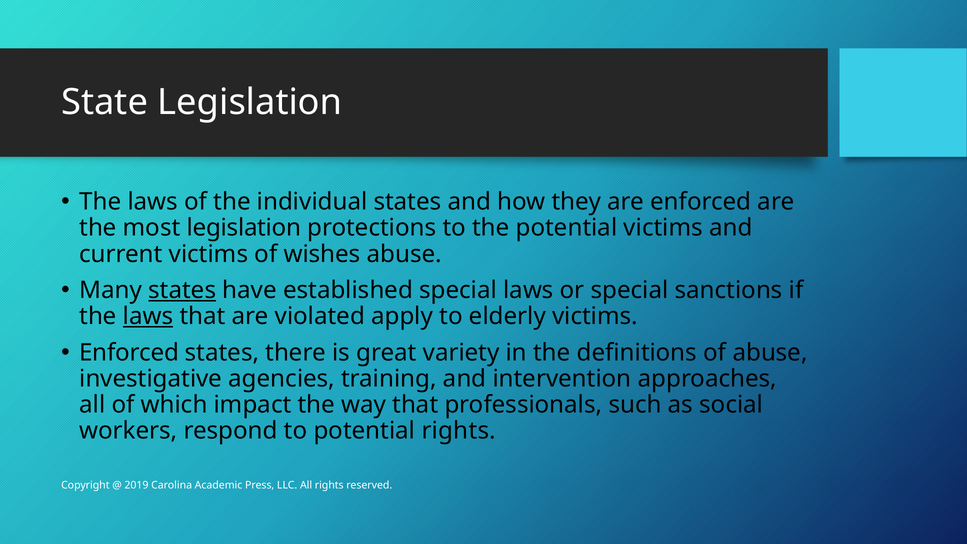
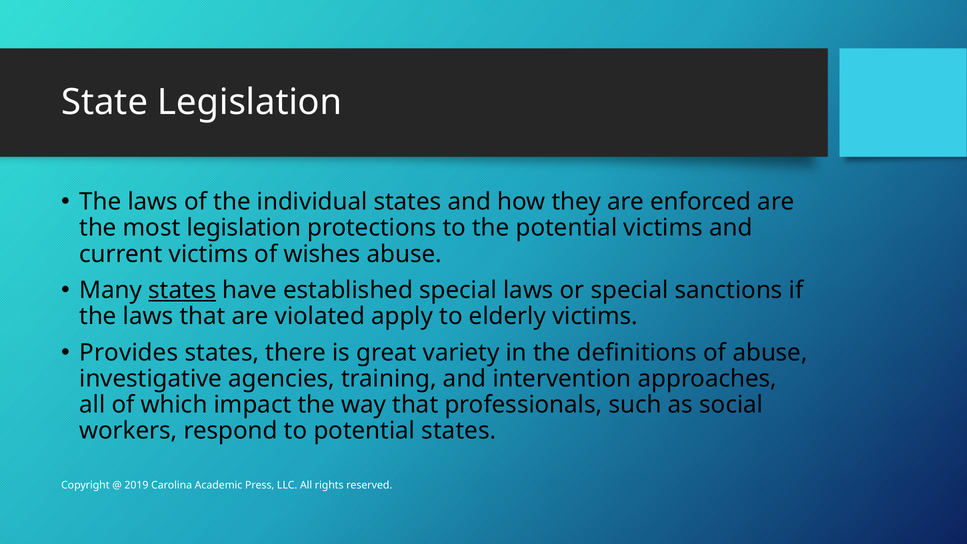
laws underline: present -> none (148, 316)
Enforced: Enforced -> Provides (129, 353)
potential rights: rights -> states (459, 431)
